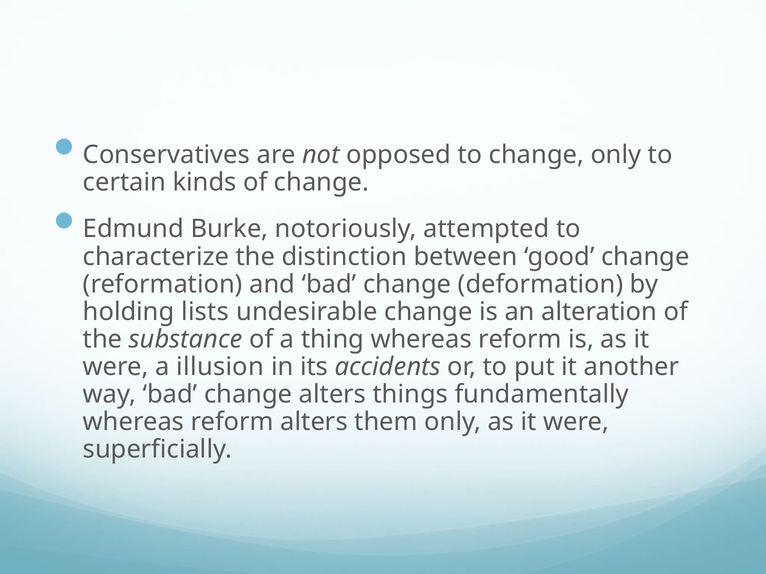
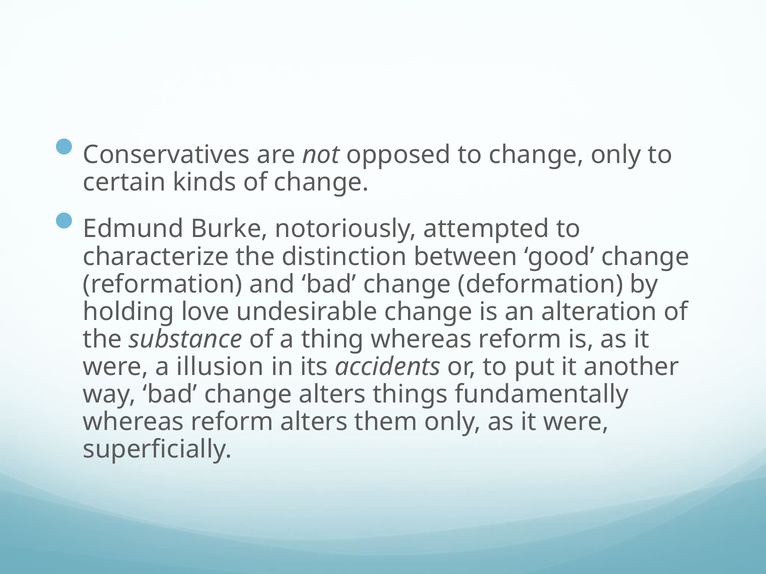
lists: lists -> love (205, 312)
